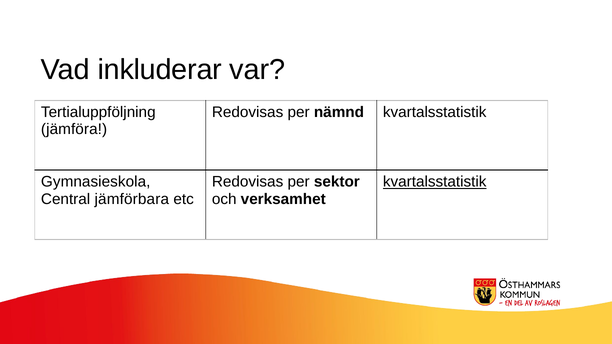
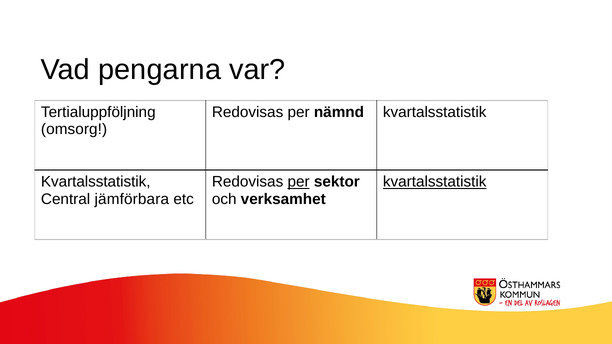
inkluderar: inkluderar -> pengarna (160, 70)
jämföra: jämföra -> omsorg (74, 129)
Gymnasieskola: Gymnasieskola -> Kvartalsstatistik (96, 182)
per underline: none -> present (299, 182)
